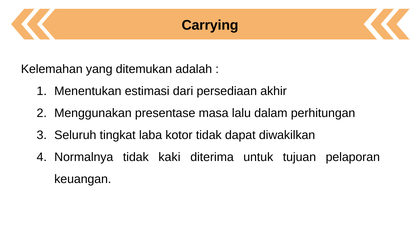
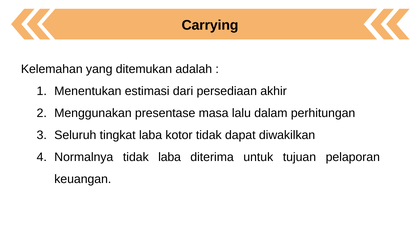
tidak kaki: kaki -> laba (170, 157)
